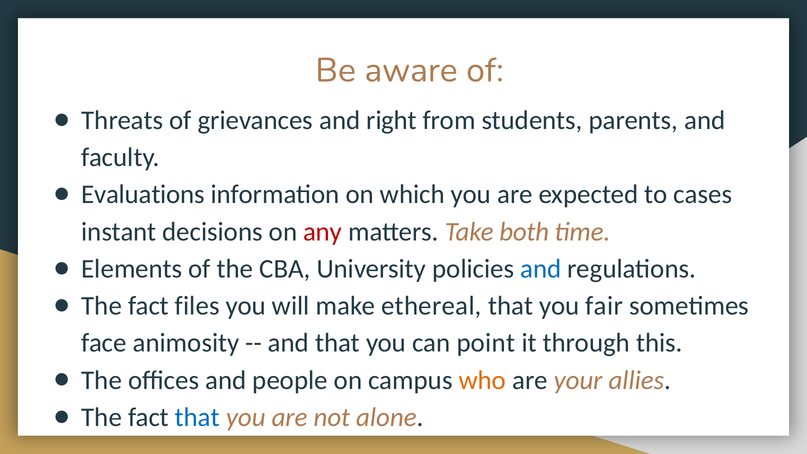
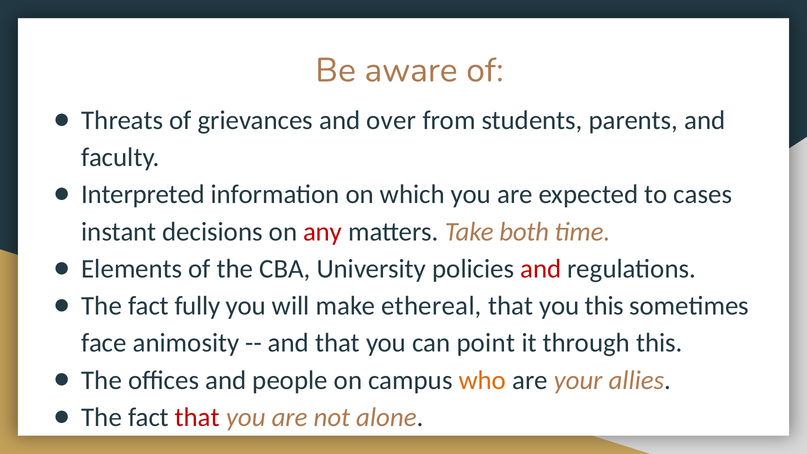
right: right -> over (391, 120)
Evaluations: Evaluations -> Interpreted (143, 195)
and colour: blue -> red (541, 269)
files: files -> fully (197, 306)
you fair: fair -> this (604, 306)
that colour: blue -> red (197, 417)
